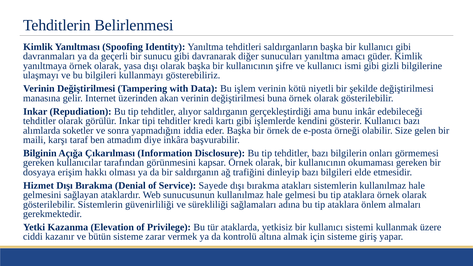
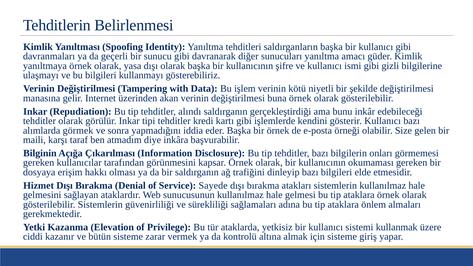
alıyor: alıyor -> alındı (190, 112)
soketler: soketler -> görmek (78, 130)
